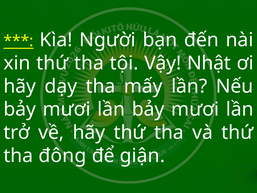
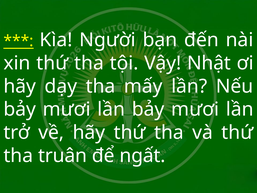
đông: đông -> truân (63, 156)
giận: giận -> ngất (143, 156)
